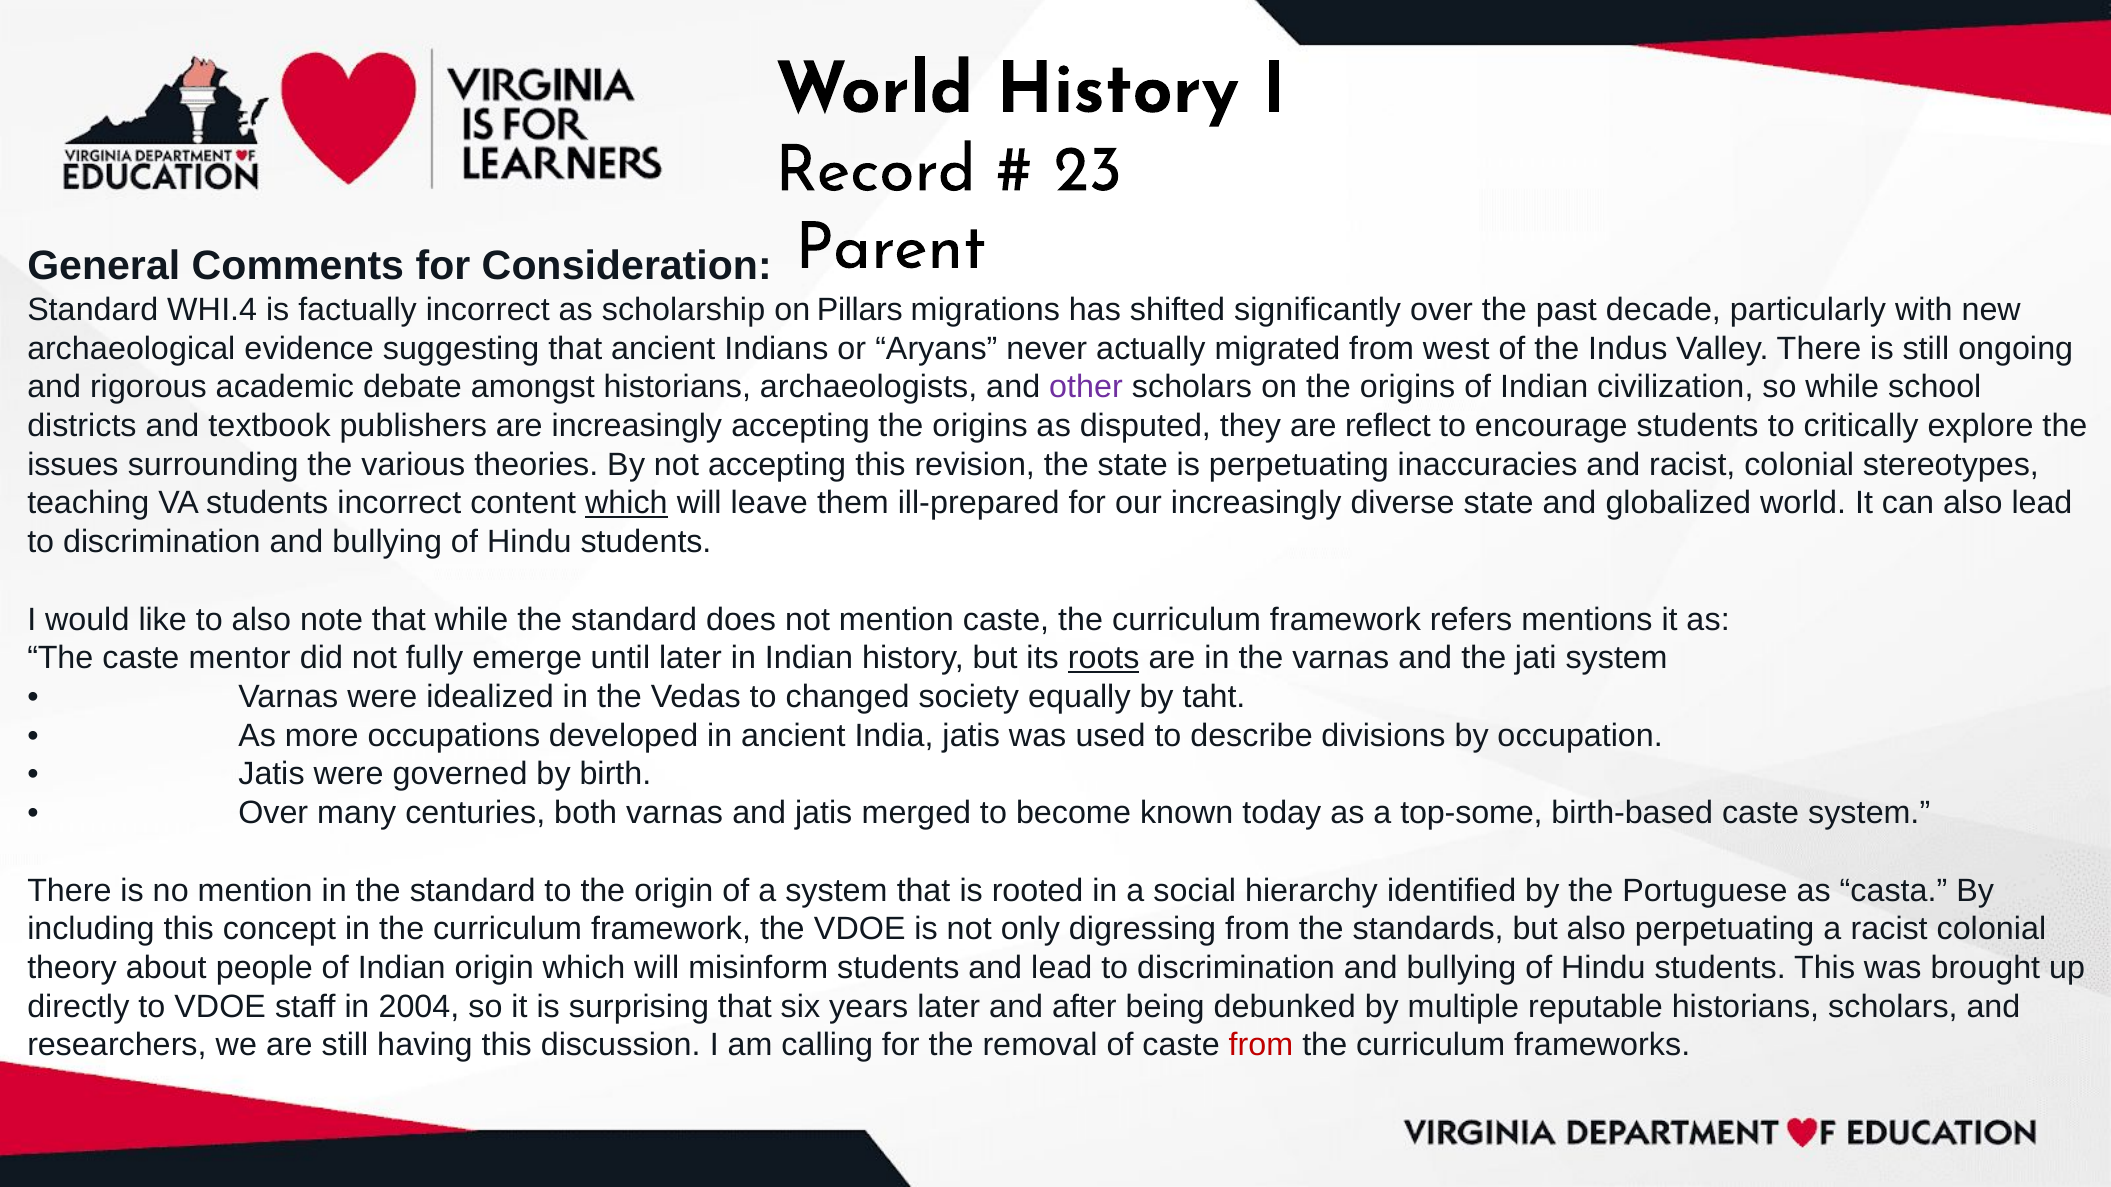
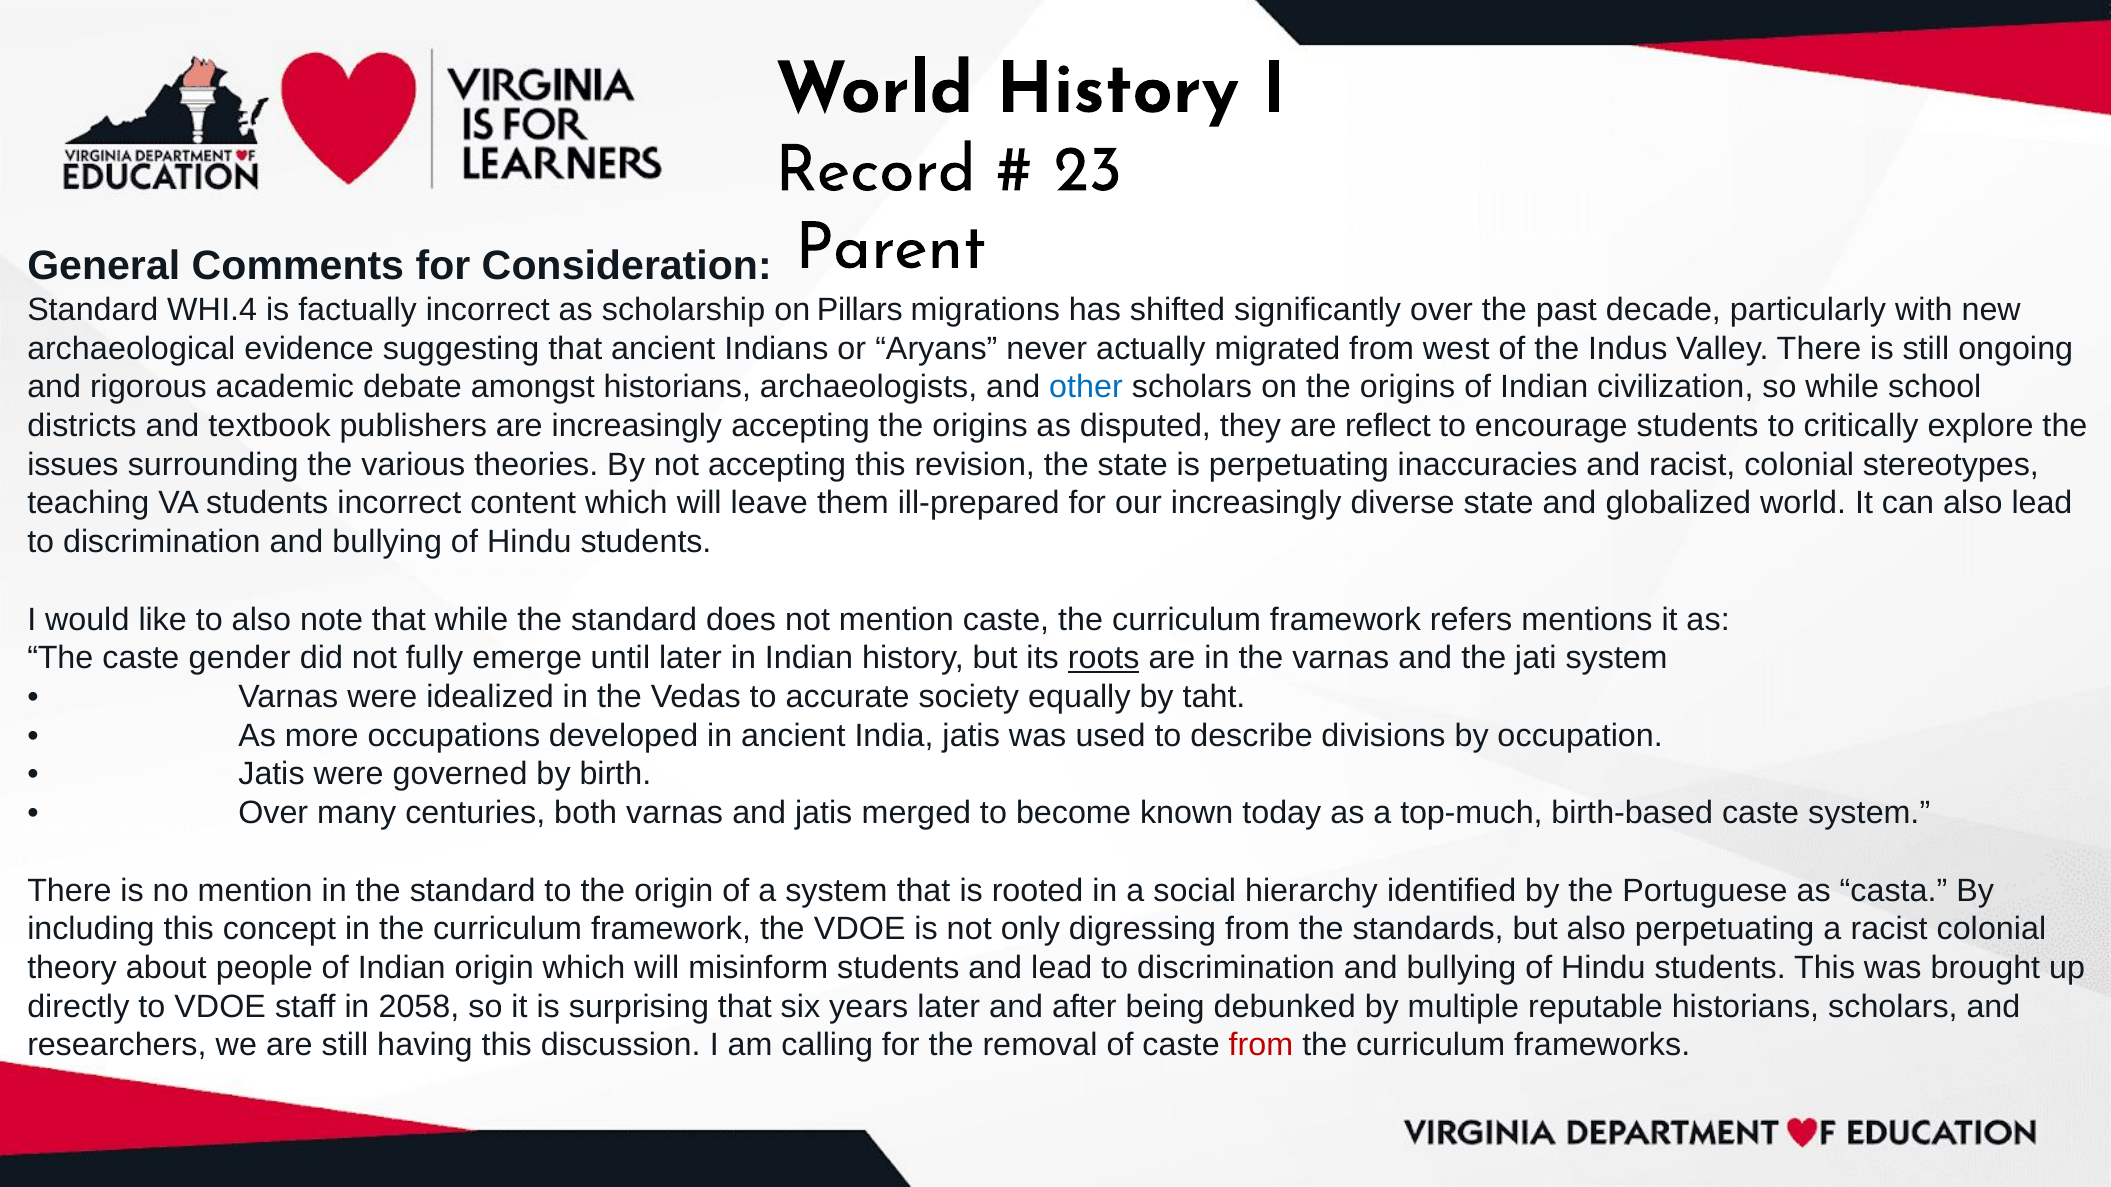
other colour: purple -> blue (1086, 387)
which underline: present -> none (626, 503)
mentor: mentor -> gender (240, 658)
changed: changed -> accurate (848, 697)
top-some: top-some -> top-much (1471, 813)
2004: 2004 -> 2058 (419, 1007)
